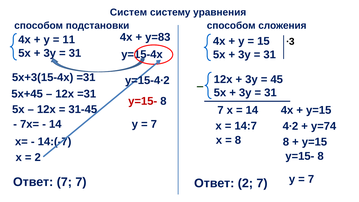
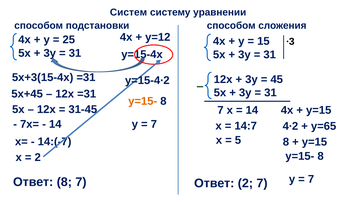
уравнения: уравнения -> уравнении (220, 12)
у=83: у=83 -> у=12 (158, 37)
11: 11 -> 25 (69, 40)
у=15- colour: red -> orange (143, 101)
у=74: у=74 -> у=65 (324, 126)
8: 8 -> 5 (238, 140)
Ответ 7: 7 -> 8 (64, 182)
